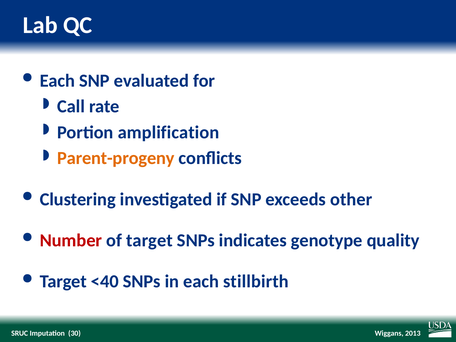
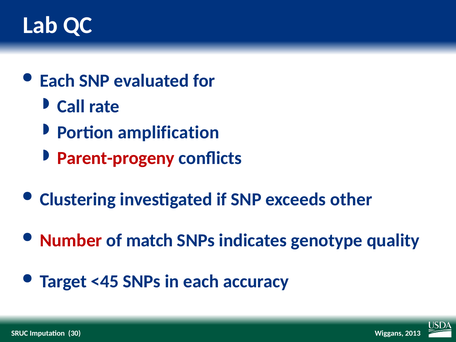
Parent-progeny colour: orange -> red (116, 158)
of target: target -> match (150, 240)
<40: <40 -> <45 (105, 281)
stillbirth: stillbirth -> accuracy (256, 281)
